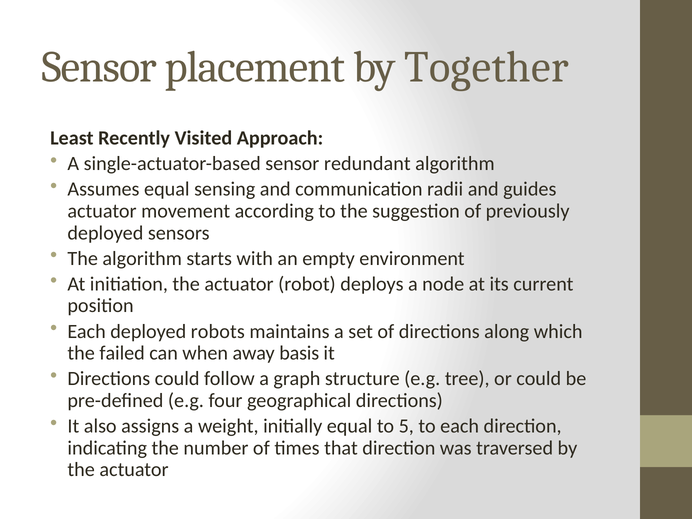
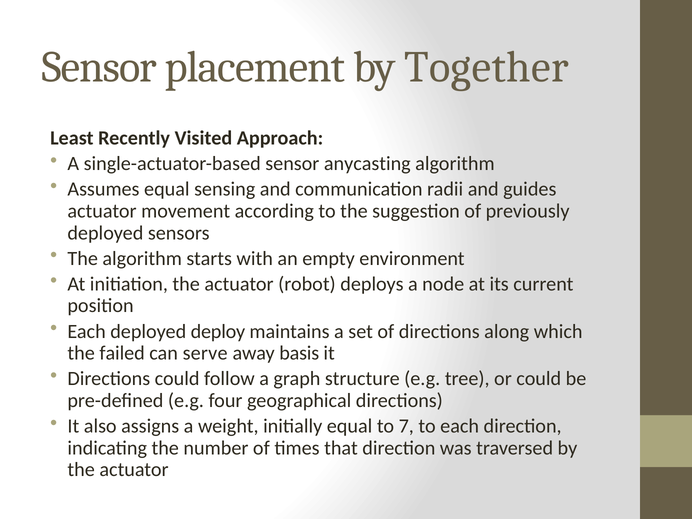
redundant: redundant -> anycasting (367, 164)
robots: robots -> deploy (218, 331)
when: when -> serve (205, 353)
5: 5 -> 7 (406, 426)
